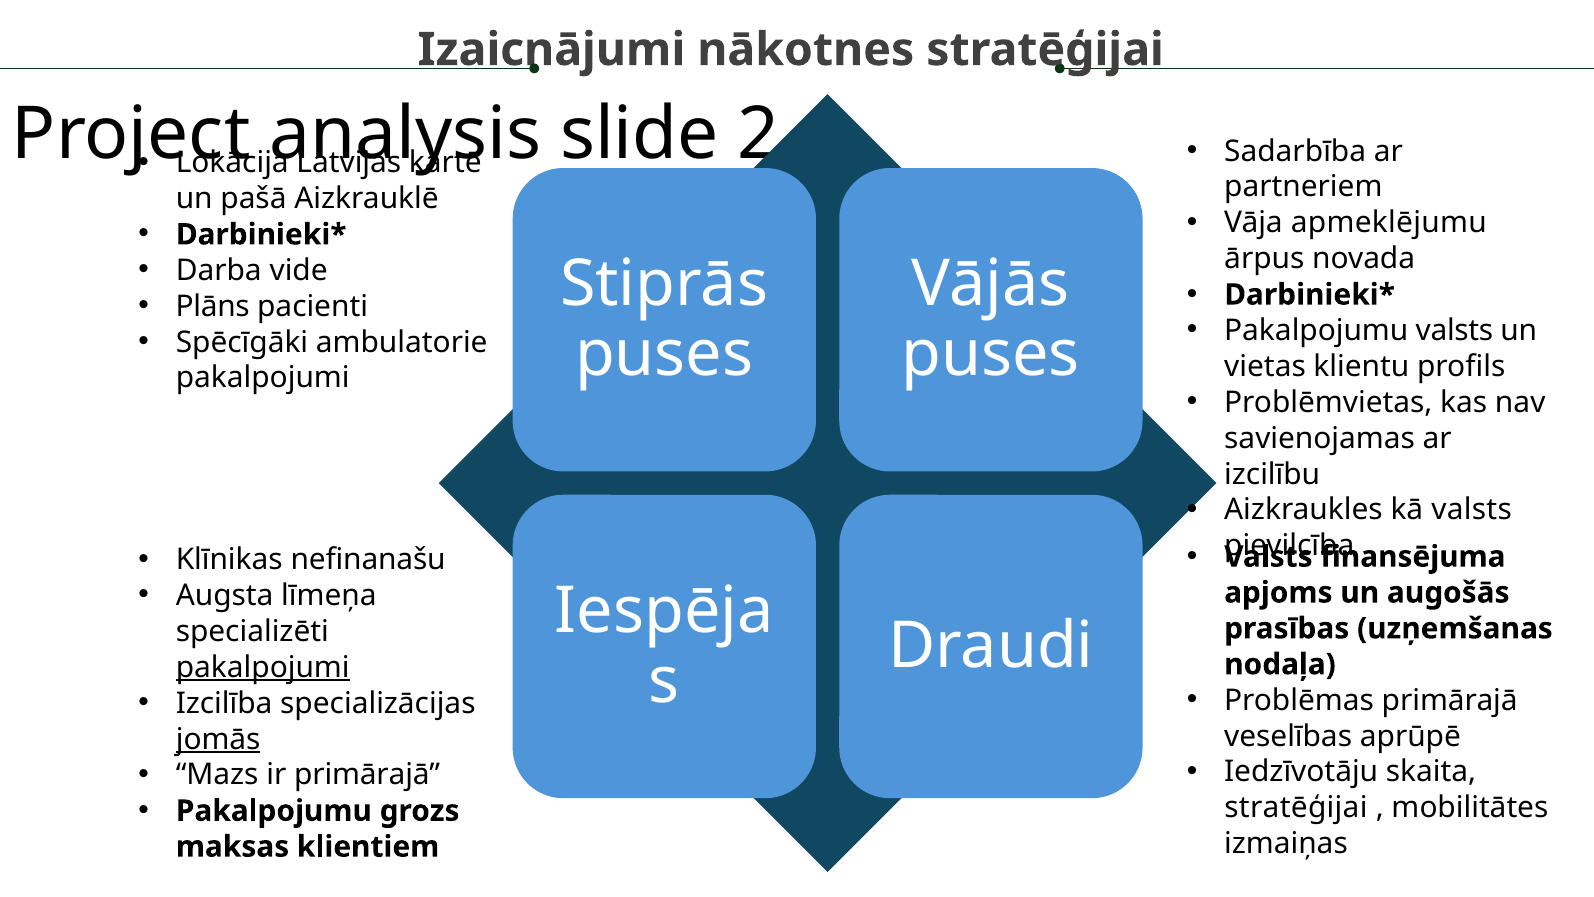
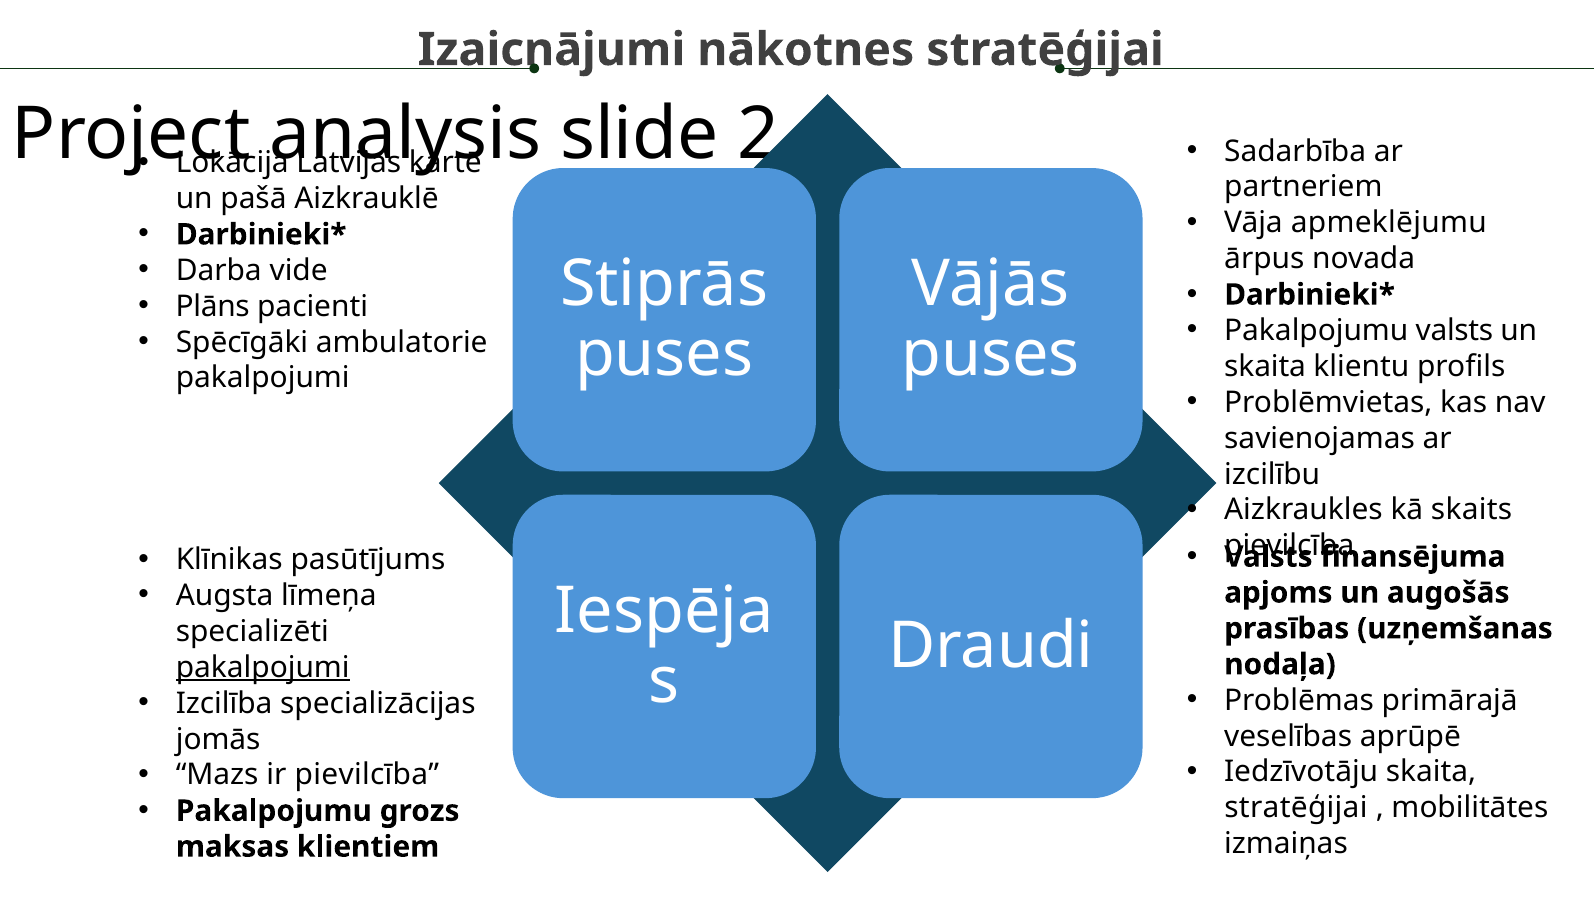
vietas: vietas -> skaita (1265, 366)
kā valsts: valsts -> skaits (1472, 510)
nefinanašu: nefinanašu -> pasūtījums (368, 560)
jomās underline: present -> none (218, 739)
ir primārajā: primārajā -> pievilcība (367, 775)
